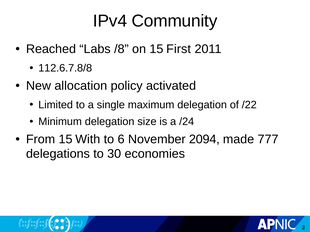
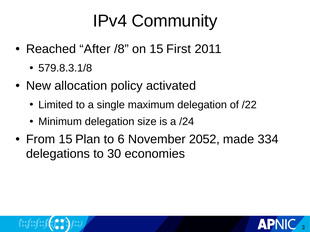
Labs: Labs -> After (95, 49)
112.6.7.8/8: 112.6.7.8/8 -> 579.8.3.1/8 (65, 68)
With: With -> Plan (88, 140)
2094: 2094 -> 2052 (204, 140)
777: 777 -> 334 (268, 140)
